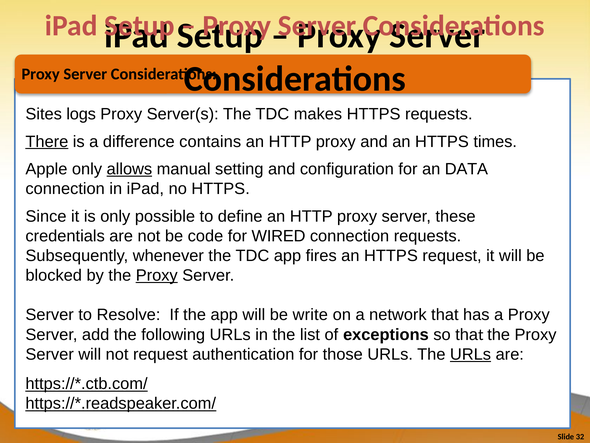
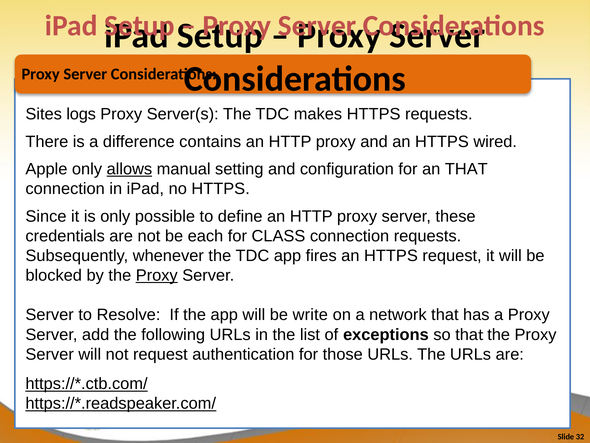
There underline: present -> none (47, 141)
times: times -> wired (495, 141)
an DATA: DATA -> THAT (466, 169)
code: code -> each (205, 236)
WIRED: WIRED -> CLASS (278, 236)
URLs underline: present -> none (471, 354)
